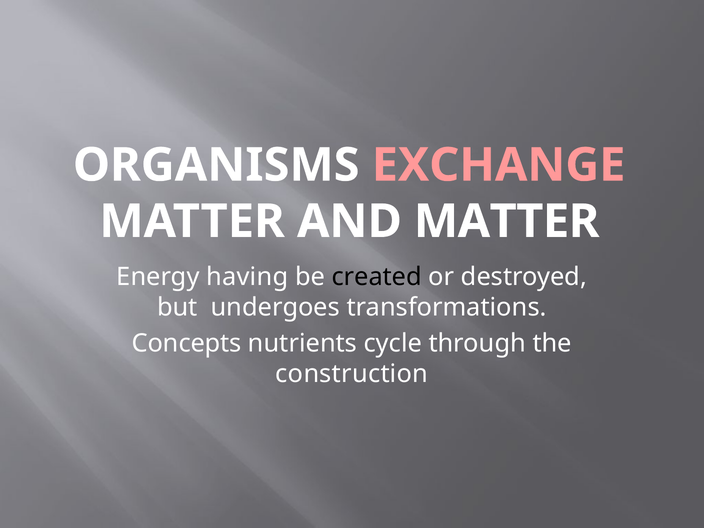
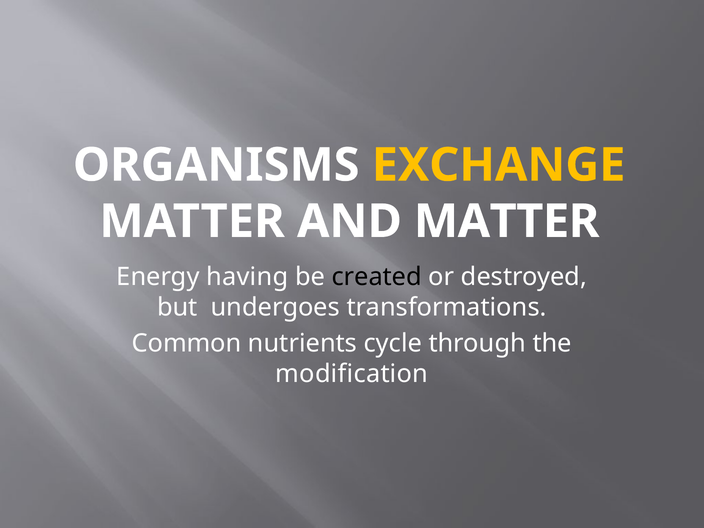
EXCHANGE colour: pink -> yellow (499, 165)
Concepts: Concepts -> Common (187, 343)
construction: construction -> modification (352, 374)
